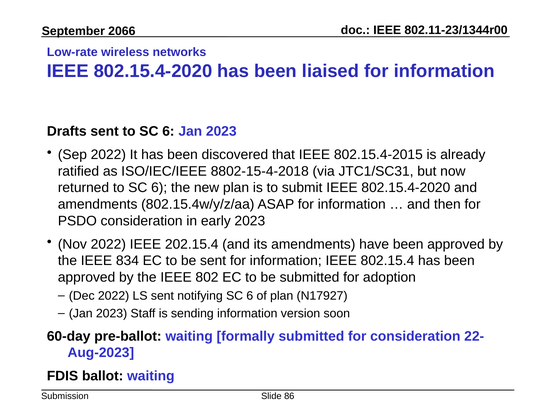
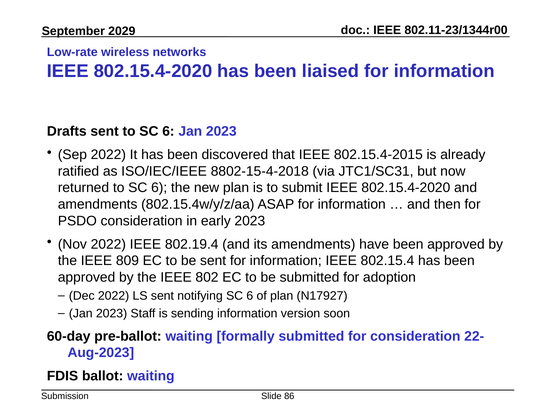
2066: 2066 -> 2029 (122, 31)
202.15.4: 202.15.4 -> 802.19.4 (192, 244)
834: 834 -> 809 (127, 261)
